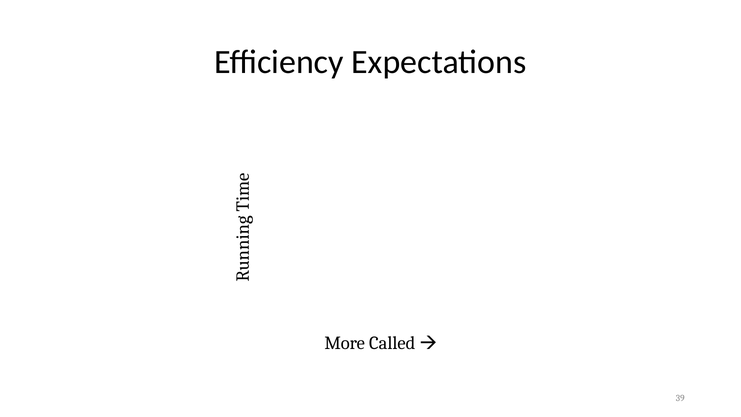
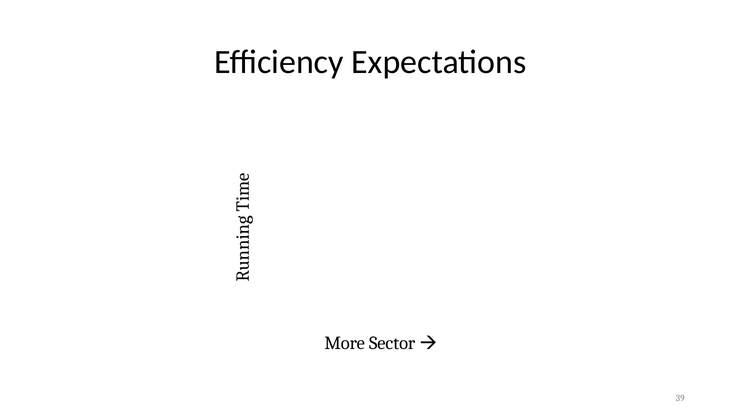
Called: Called -> Sector (392, 343)
